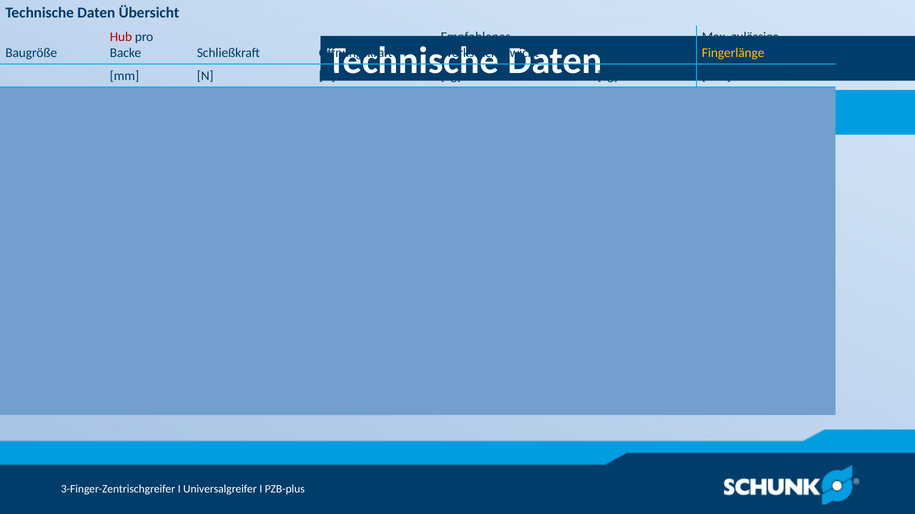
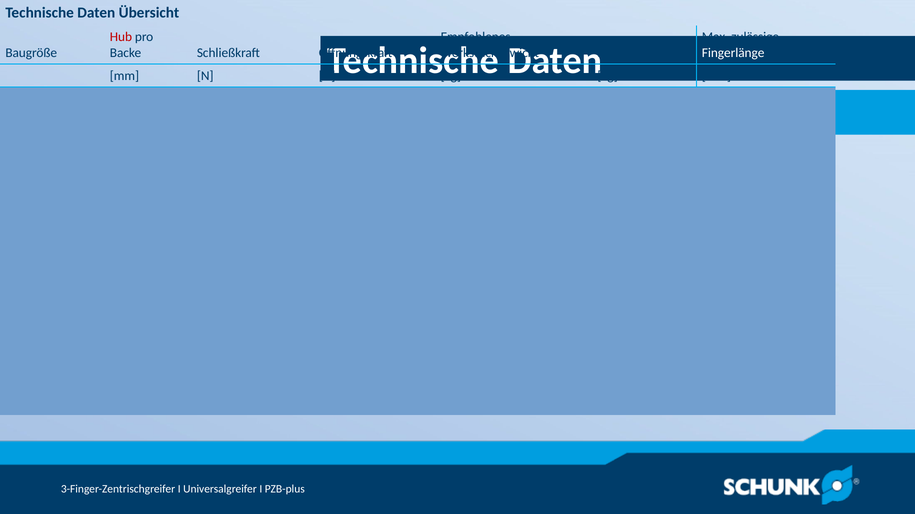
Fingerlänge colour: yellow -> white (733, 53)
